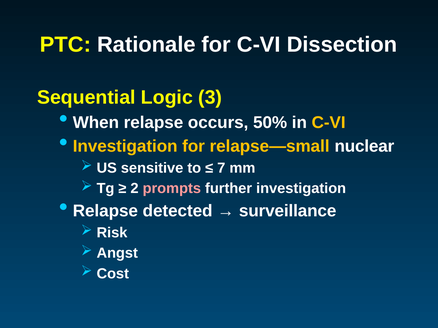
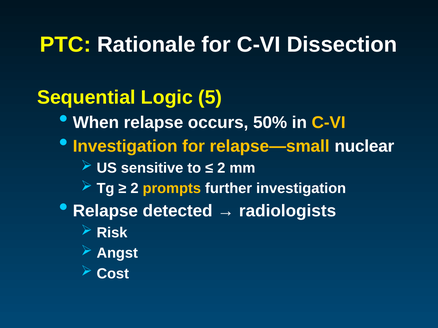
3: 3 -> 5 (210, 98)
7: 7 -> 2 (221, 168)
prompts colour: pink -> yellow (172, 189)
surveillance: surveillance -> radiologists (288, 211)
